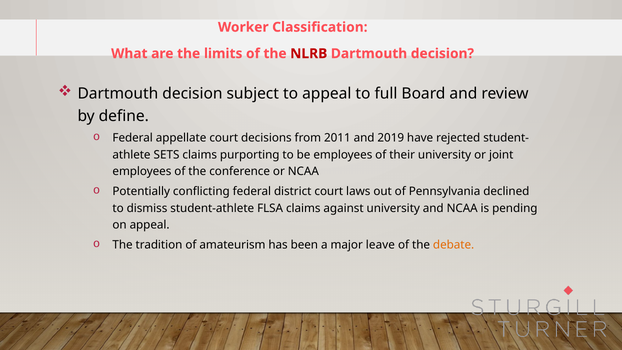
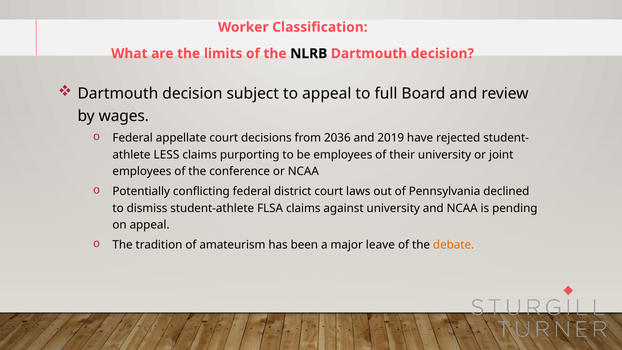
NLRB colour: red -> black (309, 54)
define: define -> wages (124, 116)
2011: 2011 -> 2036 (337, 138)
SETS: SETS -> LESS (166, 155)
